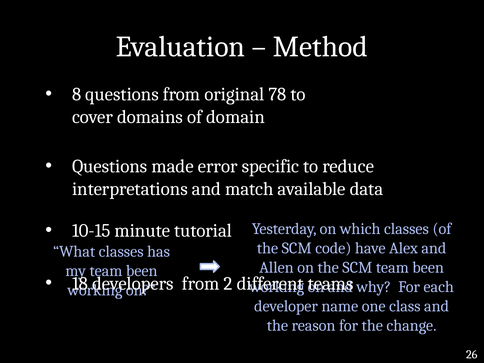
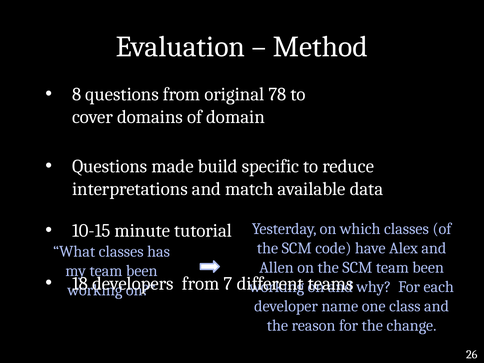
error: error -> build (218, 166)
2: 2 -> 7 (228, 283)
